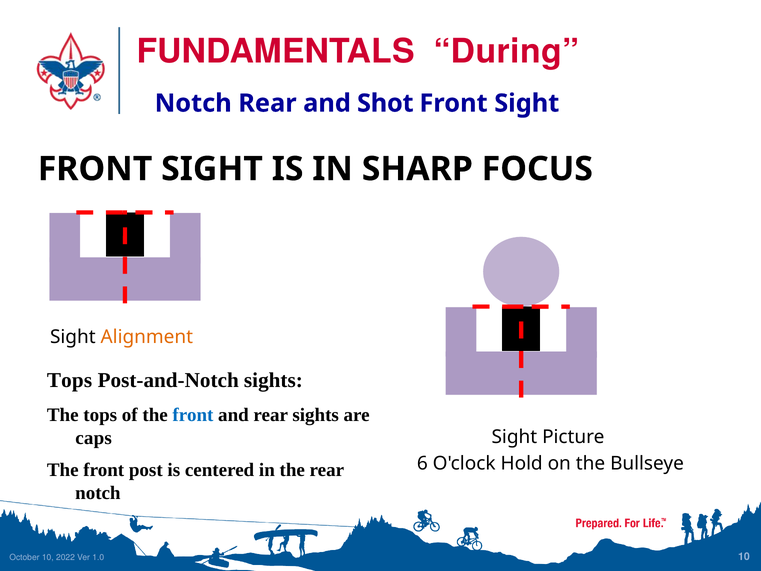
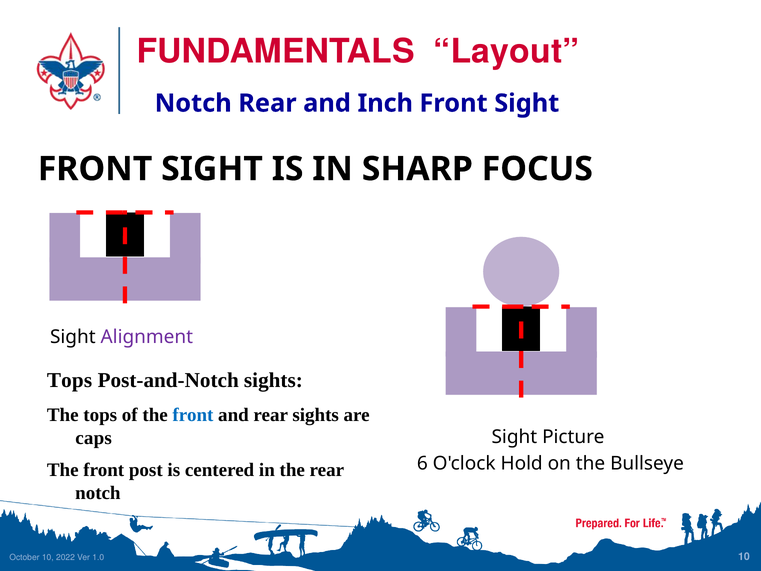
During: During -> Layout (506, 51)
Shot: Shot -> Inch (385, 103)
Alignment colour: orange -> purple (147, 337)
